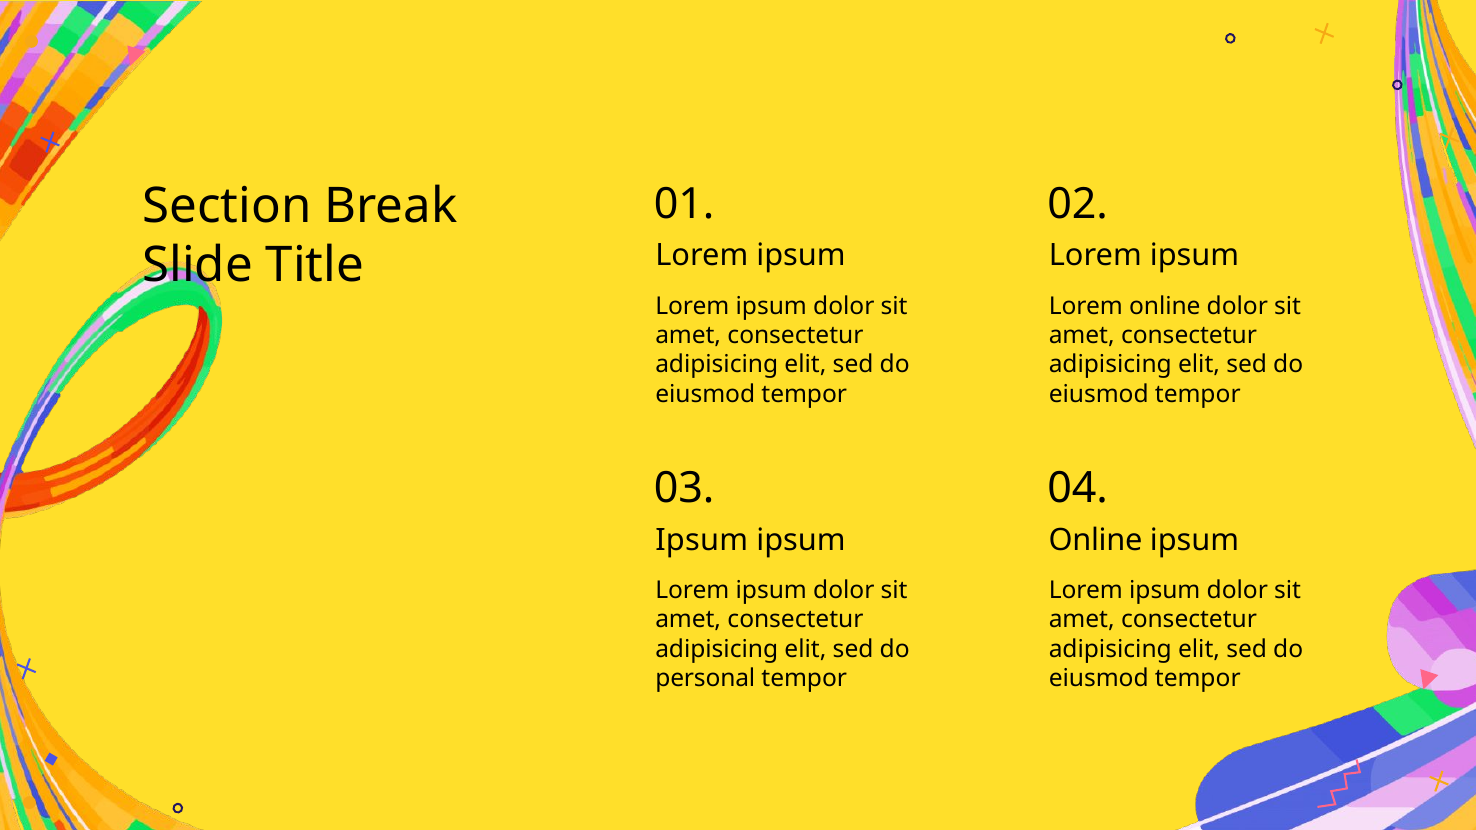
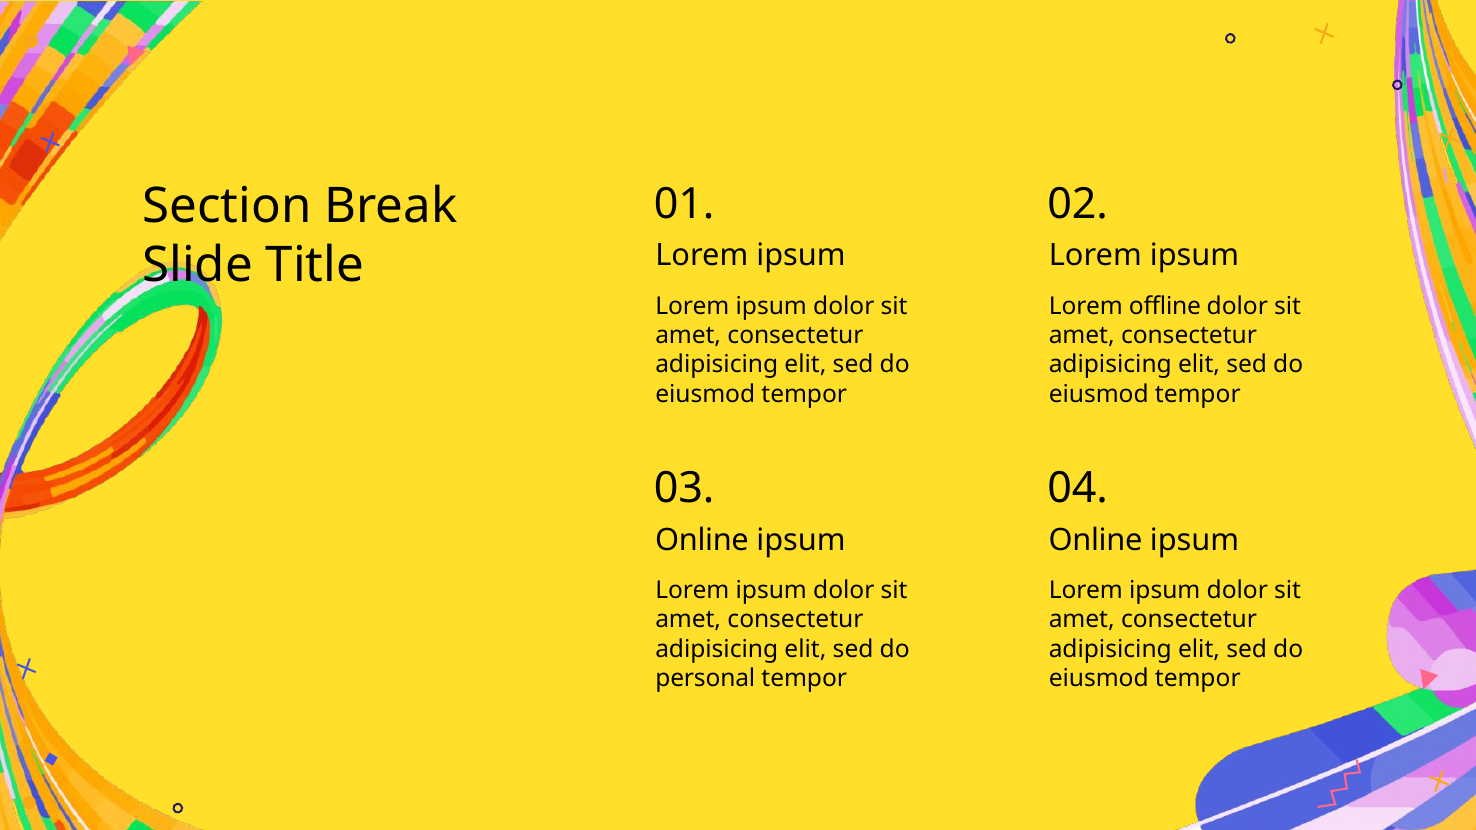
Lorem online: online -> offline (1165, 306)
Ipsum: Ipsum -> Online (702, 540)
